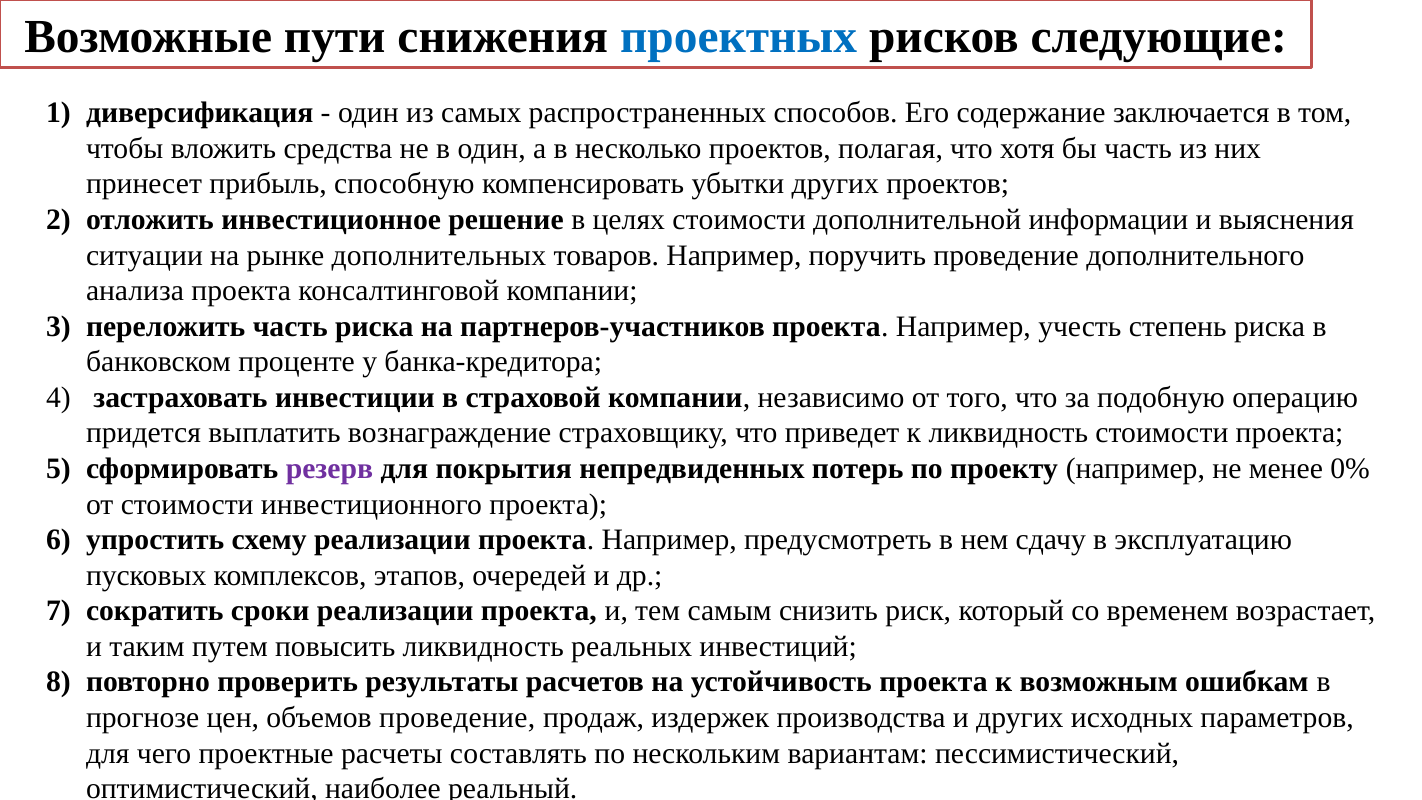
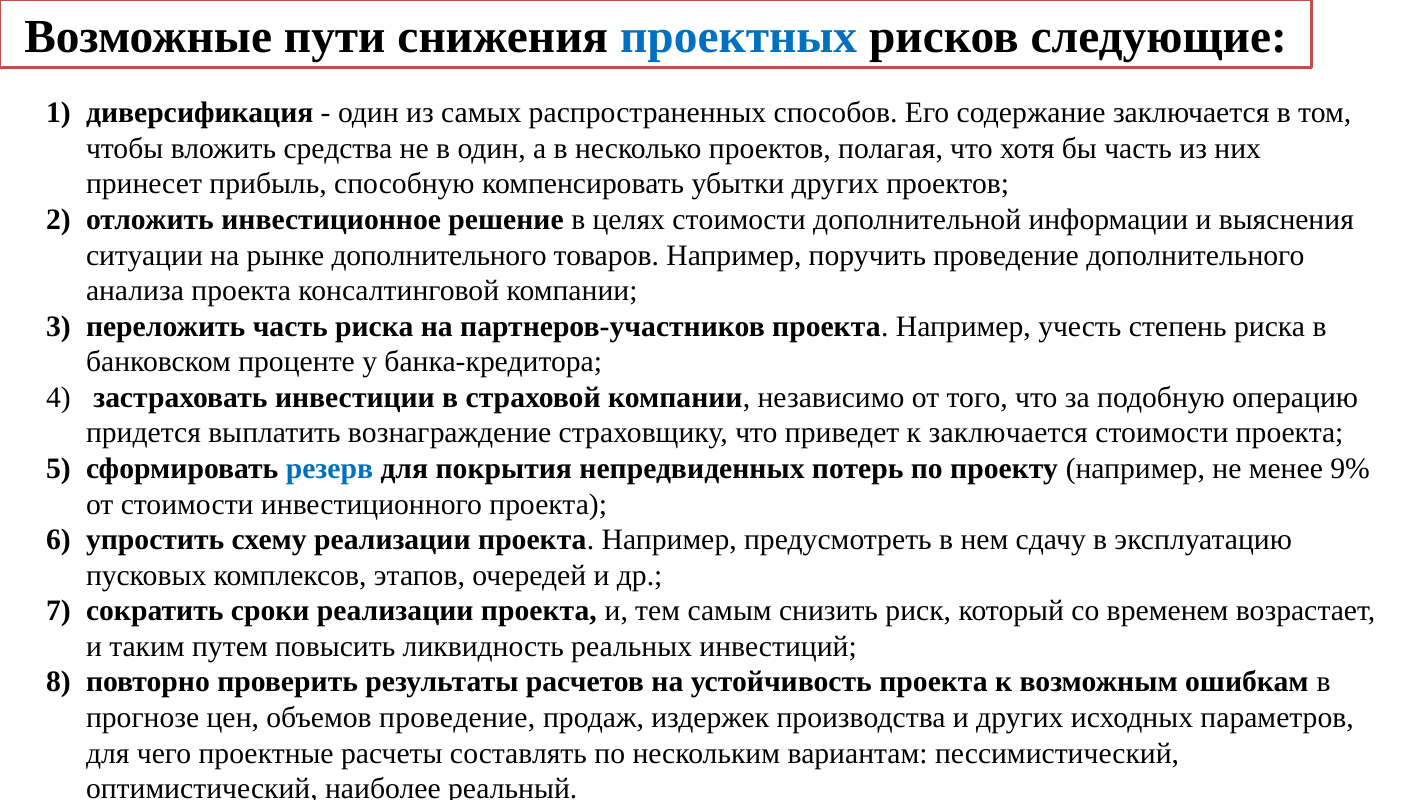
рынке дополнительных: дополнительных -> дополнительного (439, 255)
к ликвидность: ликвидность -> заключается (1008, 433)
резерв colour: purple -> blue (329, 469)
0%: 0% -> 9% (1350, 469)
